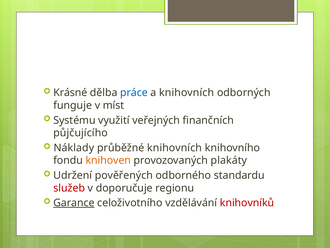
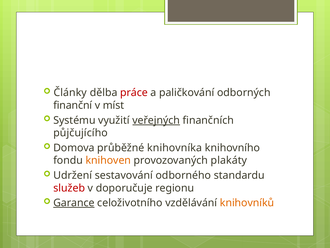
Krásné: Krásné -> Články (70, 93)
práce colour: blue -> red (134, 93)
a knihovních: knihovních -> paličkování (187, 93)
funguje: funguje -> finanční (73, 105)
veřejných underline: none -> present (156, 120)
Náklady: Náklady -> Domova (74, 148)
průběžné knihovních: knihovních -> knihovníka (175, 148)
pověřených: pověřených -> sestavování (124, 175)
knihovníků colour: red -> orange (247, 202)
